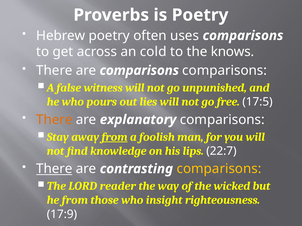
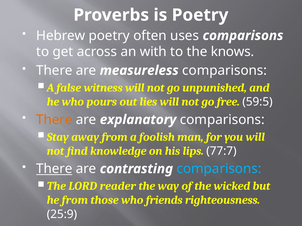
cold: cold -> with (153, 52)
are comparisons: comparisons -> measureless (139, 71)
17:5: 17:5 -> 59:5 (257, 102)
from underline: present -> none (115, 137)
22:7: 22:7 -> 77:7 (221, 151)
comparisons colour: yellow -> light blue (219, 169)
insight: insight -> friends (164, 201)
17:9: 17:9 -> 25:9 (62, 215)
